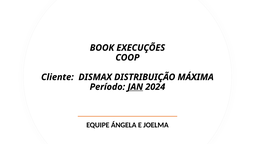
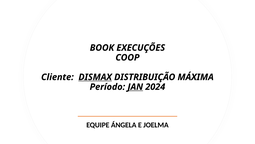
DISMAX underline: none -> present (95, 77)
